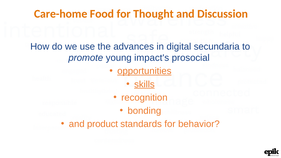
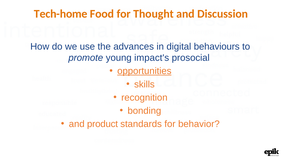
Care-home: Care-home -> Tech-home (61, 14)
secundaria: secundaria -> behaviours (217, 47)
skills underline: present -> none (144, 84)
